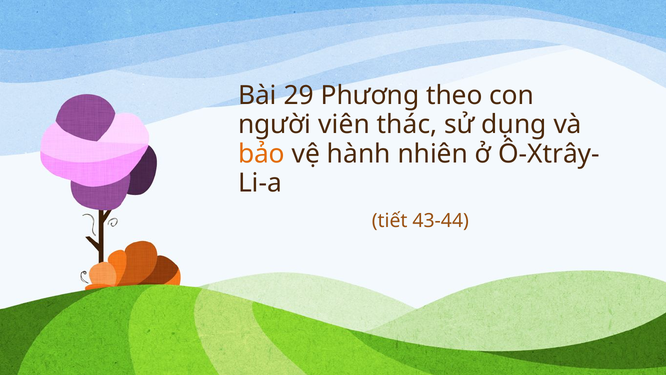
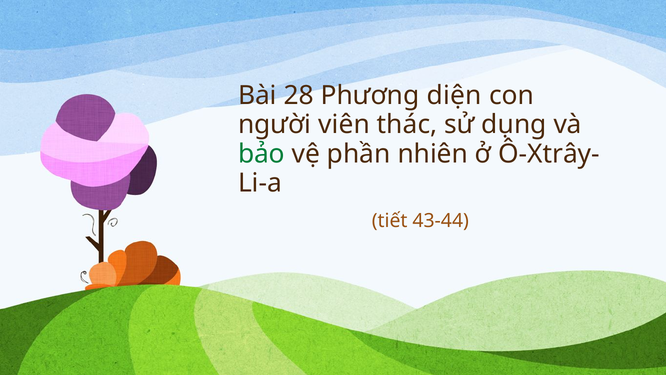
29: 29 -> 28 (299, 95)
theo: theo -> diện (454, 95)
bảo colour: orange -> green (261, 154)
hành: hành -> phần (359, 154)
